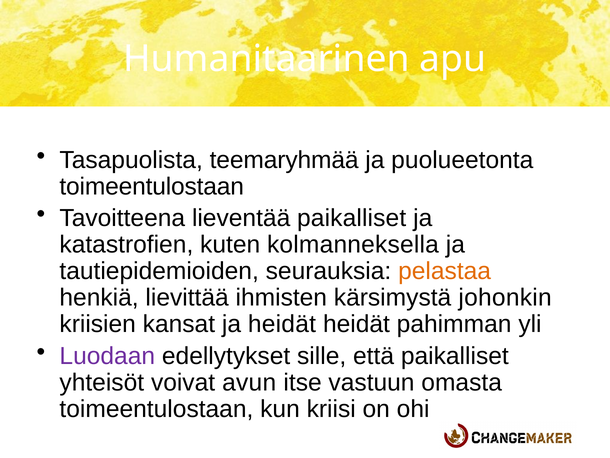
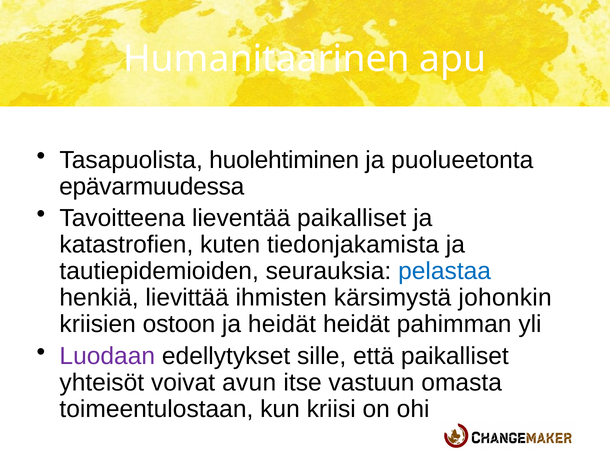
teemaryhmää: teemaryhmää -> huolehtiminen (284, 160)
toimeentulostaan: toimeentulostaan -> epävarmuudessa (152, 186)
kolmanneksella: kolmanneksella -> tiedonjakamista (353, 244)
pelastaa colour: orange -> blue (445, 271)
kansat: kansat -> ostoon (179, 324)
